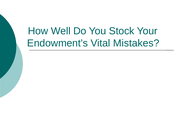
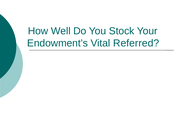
Mistakes: Mistakes -> Referred (136, 43)
